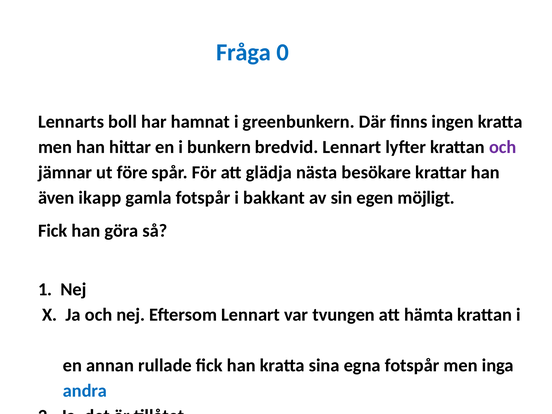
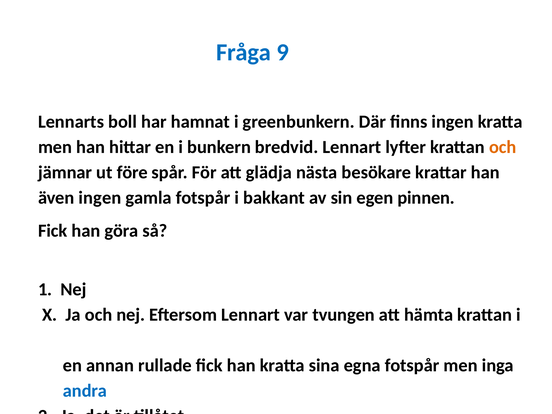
0: 0 -> 9 (283, 52)
och colour: purple -> orange (503, 147)
även ikapp: ikapp -> ingen (100, 198)
möjligt: möjligt -> pinnen (426, 198)
